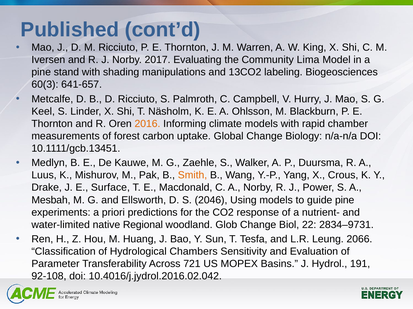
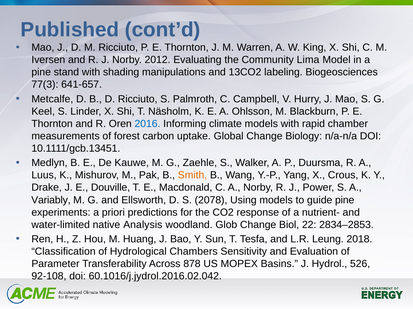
2017: 2017 -> 2012 (158, 60)
60(3: 60(3 -> 77(3 (45, 85)
2016 colour: orange -> blue (147, 124)
Surface: Surface -> Douville (111, 188)
Mesbah: Mesbah -> Variably (51, 200)
2046: 2046 -> 2078 (211, 200)
Regional: Regional -> Analysis (143, 225)
2834–9731: 2834–9731 -> 2834–2853 (346, 225)
2066: 2066 -> 2018 (359, 240)
721: 721 -> 878 (192, 264)
191: 191 -> 526 (360, 264)
10.4016/j.jydrol.2016.02.042: 10.4016/j.jydrol.2016.02.042 -> 60.1016/j.jydrol.2016.02.042 (155, 277)
